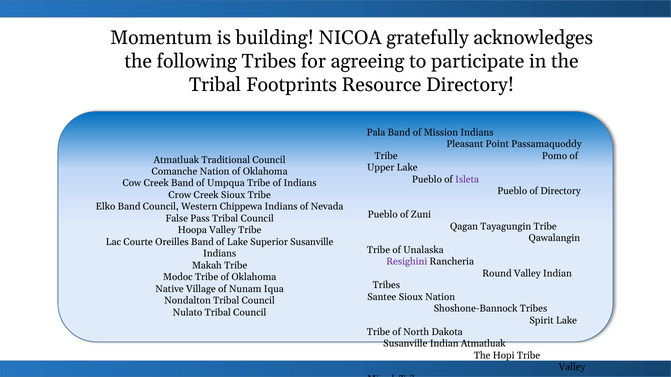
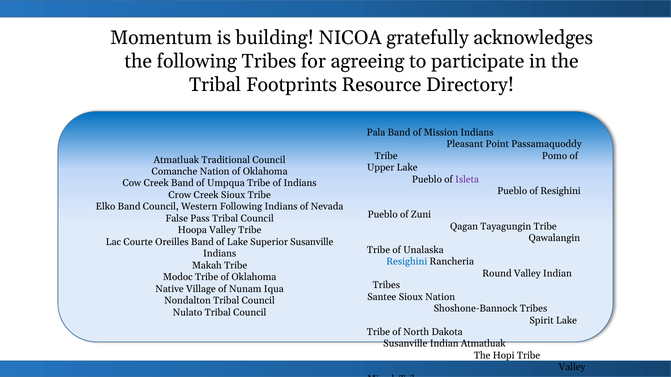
of Directory: Directory -> Resighini (561, 191)
Western Chippewa: Chippewa -> Following (241, 207)
Resighini colour: purple -> blue (407, 262)
